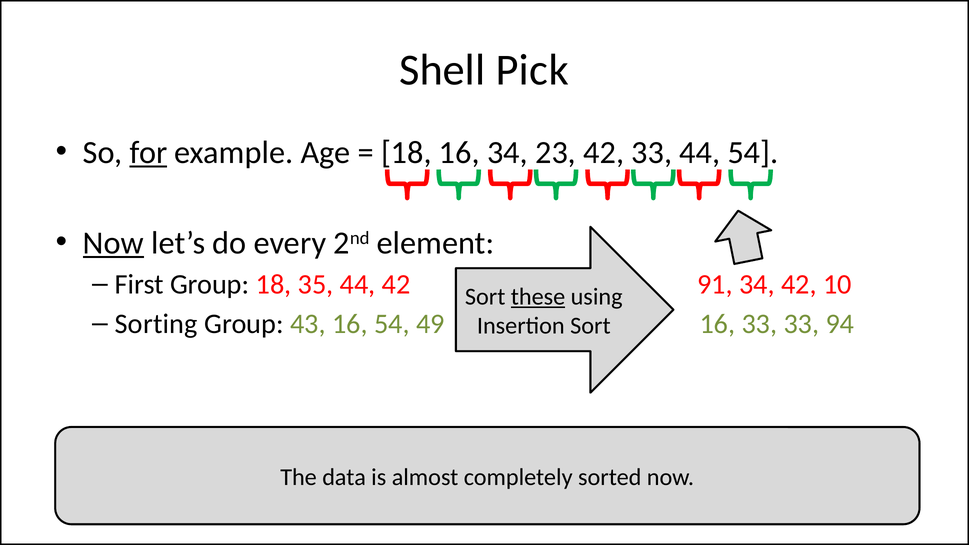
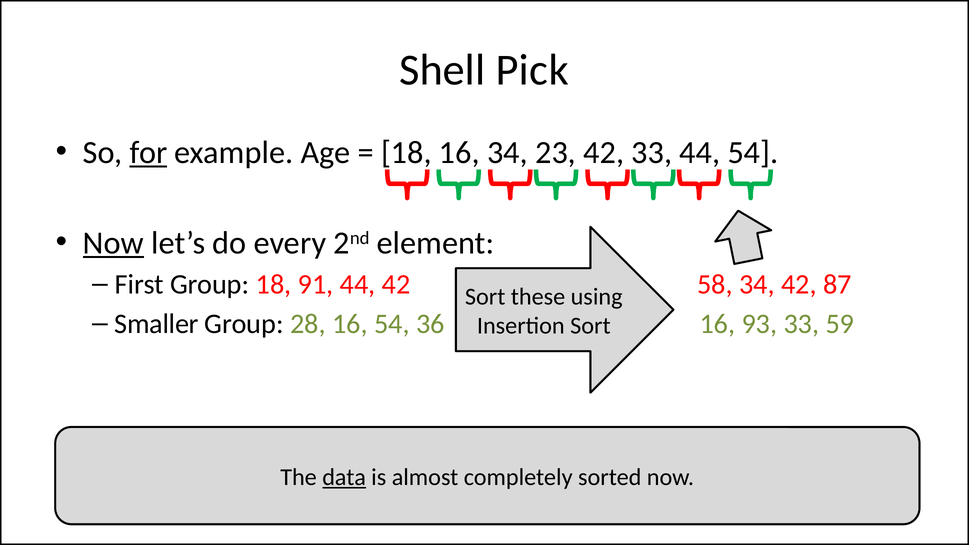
35: 35 -> 91 (316, 285)
91: 91 -> 58 (715, 285)
10: 10 -> 87 (837, 285)
these underline: present -> none (538, 297)
Sorting: Sorting -> Smaller (157, 324)
43: 43 -> 28 (308, 324)
49: 49 -> 36 (430, 324)
16 33: 33 -> 93 (759, 324)
94: 94 -> 59 (840, 324)
data underline: none -> present (344, 477)
